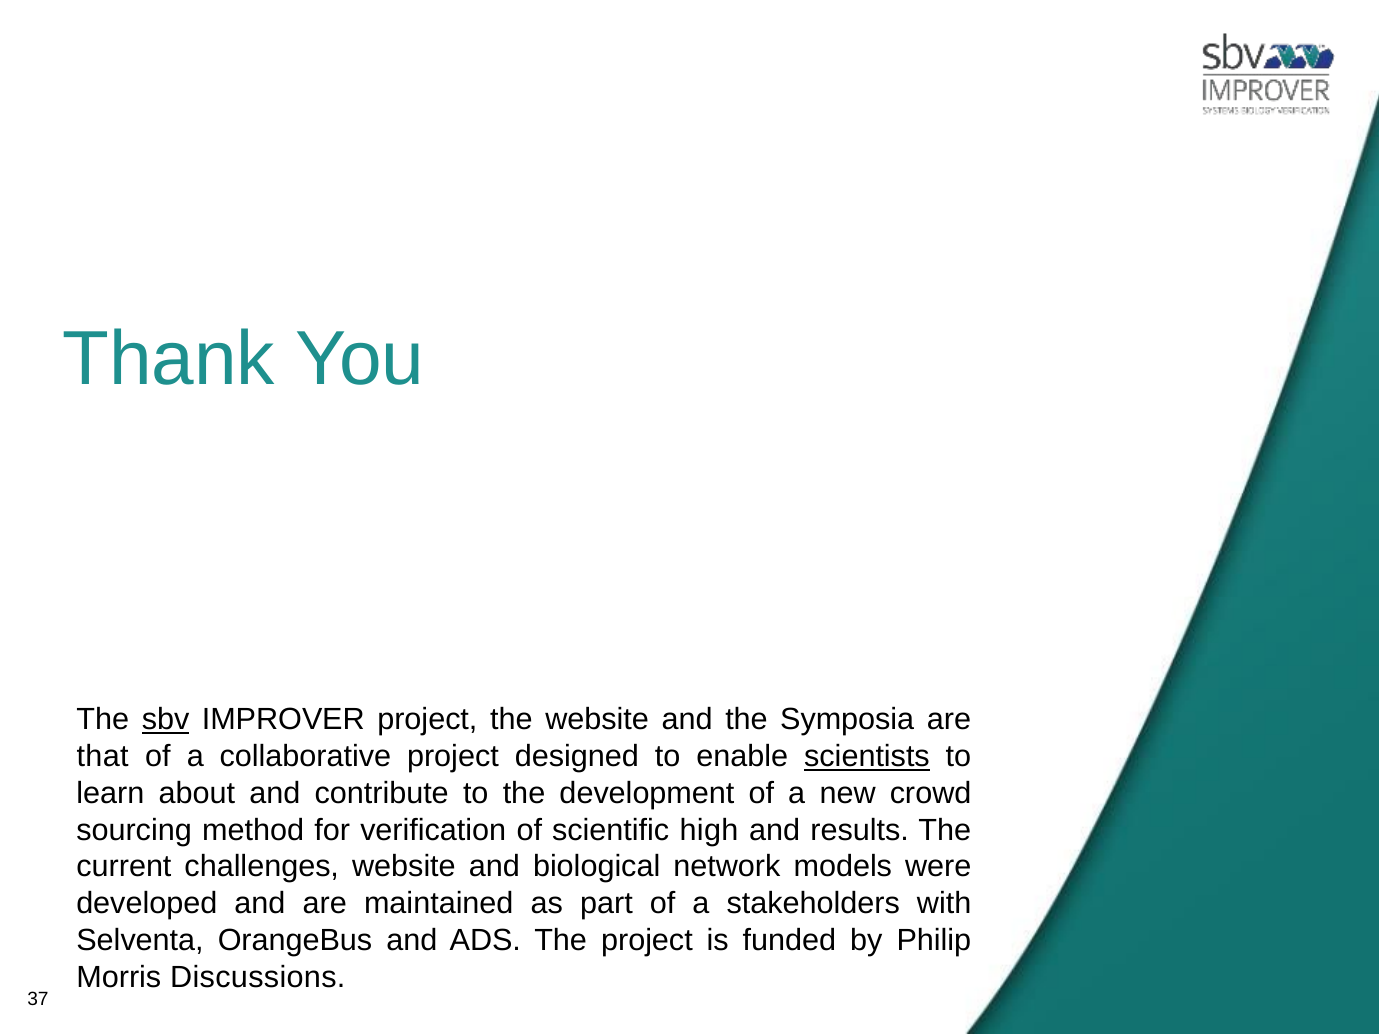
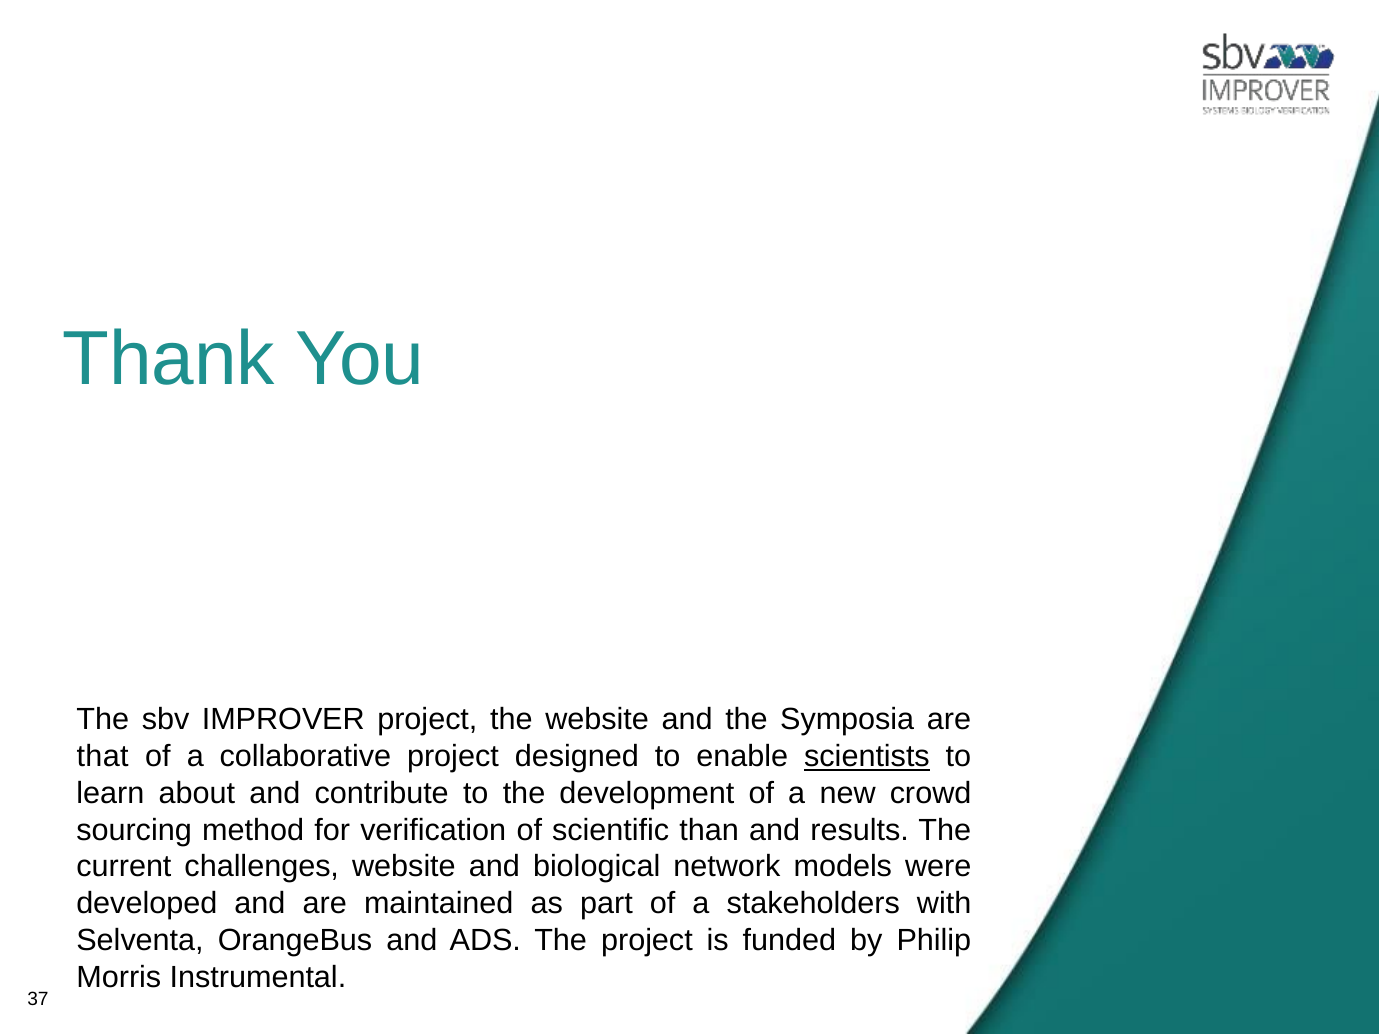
sbv underline: present -> none (166, 720)
high: high -> than (709, 830)
Discussions: Discussions -> Instrumental (258, 977)
